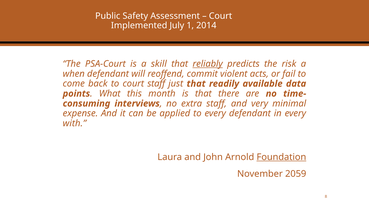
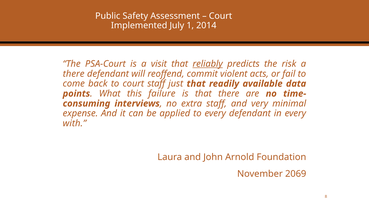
skill: skill -> visit (159, 64)
when: when -> there (74, 74)
month: month -> failure (162, 94)
Foundation underline: present -> none (281, 157)
2059: 2059 -> 2069 (296, 174)
